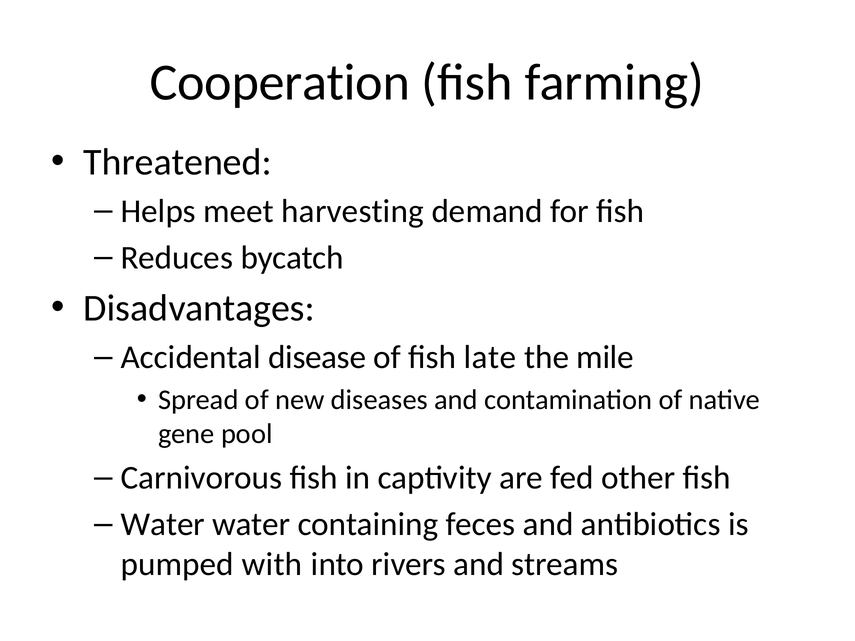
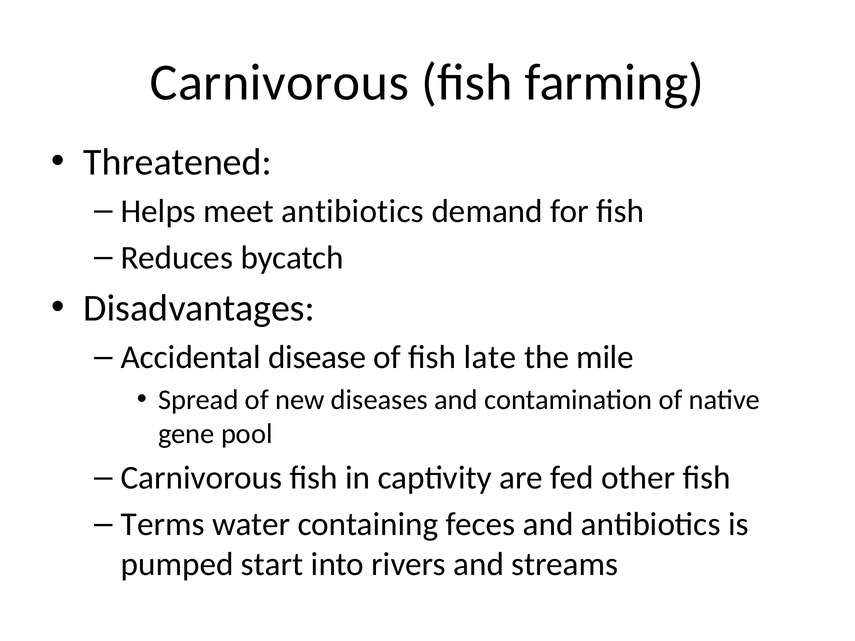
Cooperation: Cooperation -> Carnivorous (279, 83)
meet harvesting: harvesting -> antibiotics (353, 211)
Water: Water -> Terms (163, 525)
with: with -> start (272, 564)
